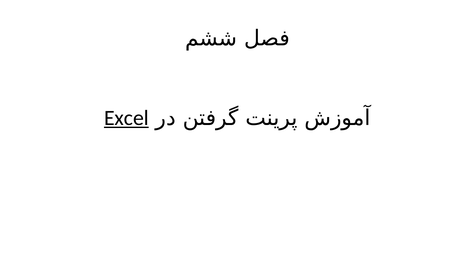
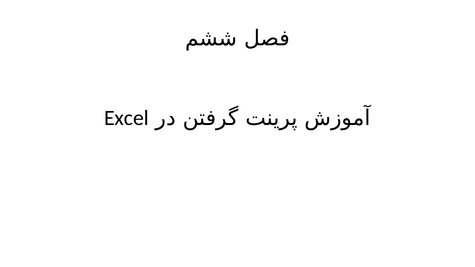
Excel underline: present -> none (126, 118)
